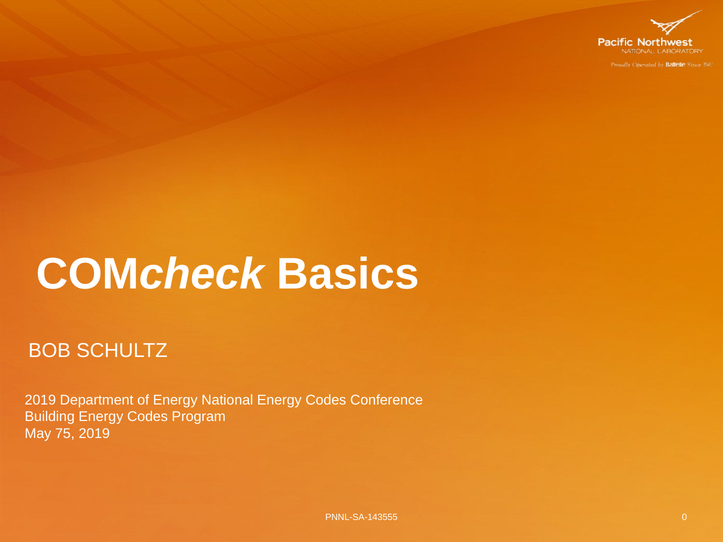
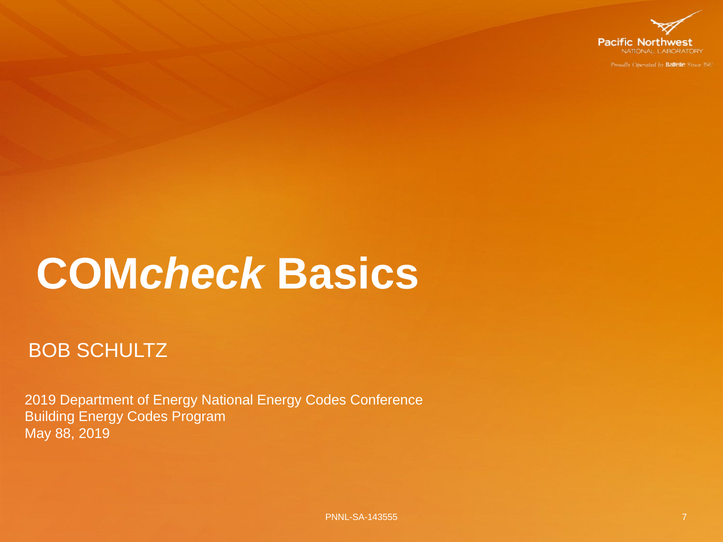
75: 75 -> 88 (65, 434)
0: 0 -> 7 (684, 518)
